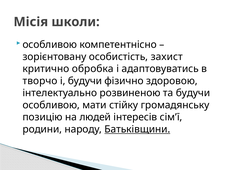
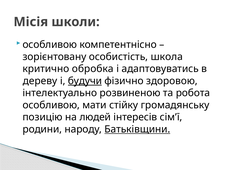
захист: захист -> школа (167, 57)
творчо: творчо -> дереву (40, 81)
будучи underline: none -> present (85, 81)
та будучи: будучи -> робота (193, 93)
